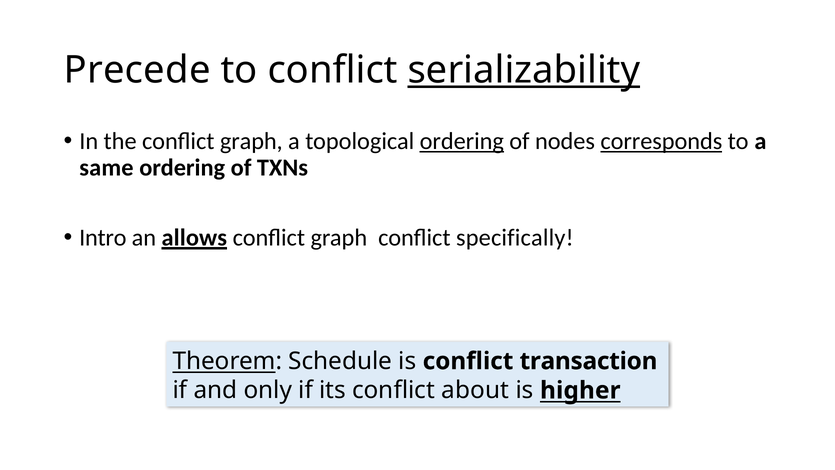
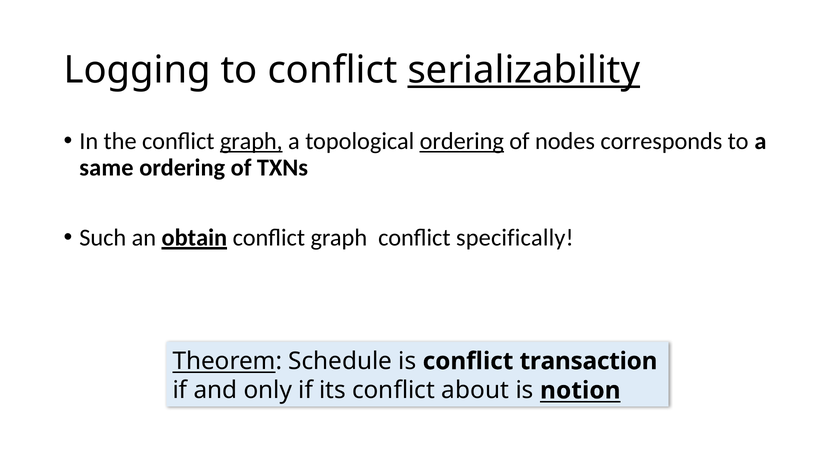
Precede: Precede -> Logging (137, 70)
graph underline: none -> present (251, 141)
corresponds underline: present -> none (661, 141)
Intro: Intro -> Such (103, 238)
allows: allows -> obtain (194, 238)
higher: higher -> notion (580, 390)
